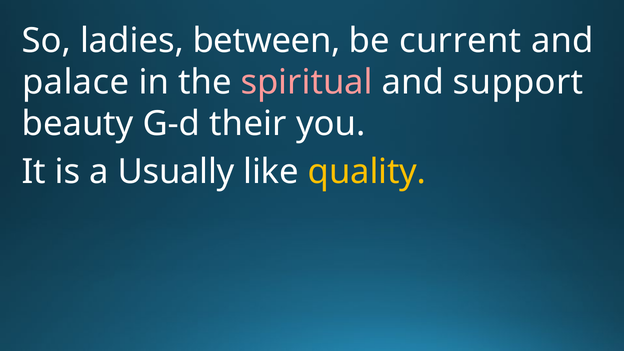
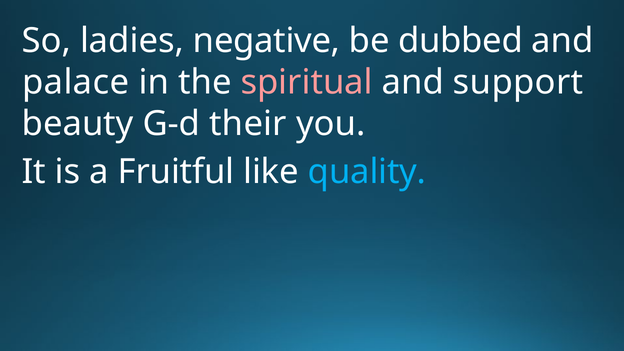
between: between -> negative (267, 41)
current: current -> dubbed (461, 41)
Usually: Usually -> Fruitful (176, 172)
quality colour: yellow -> light blue (367, 172)
